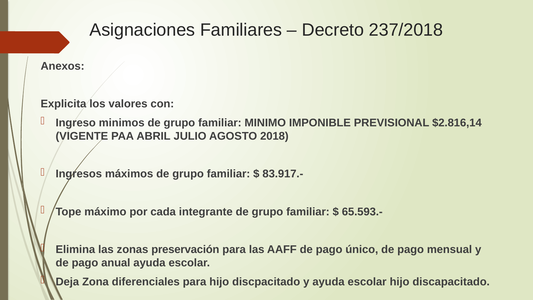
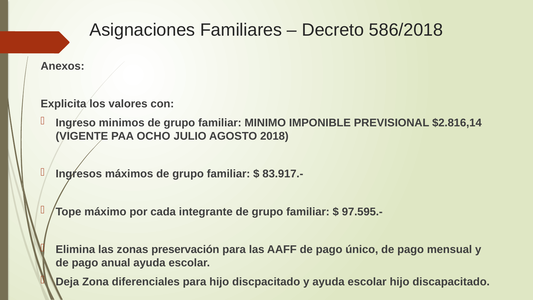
237/2018: 237/2018 -> 586/2018 (406, 30)
ABRIL: ABRIL -> OCHO (153, 136)
65.593.-: 65.593.- -> 97.595.- (362, 212)
